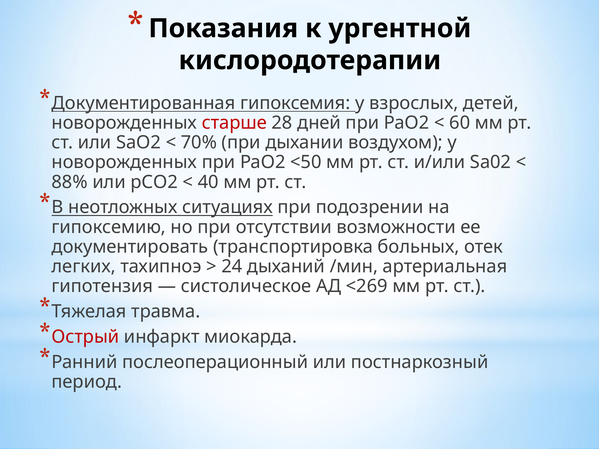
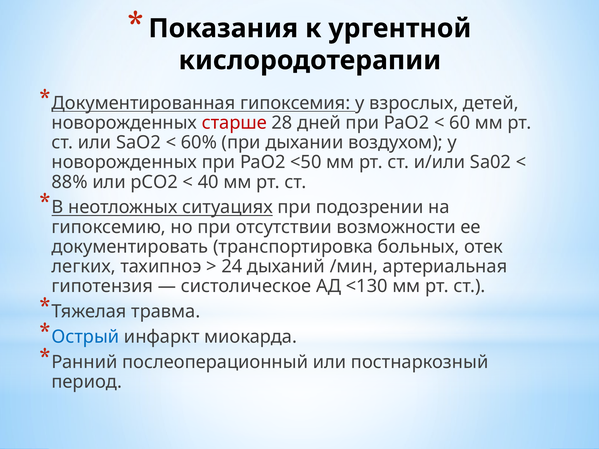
70%: 70% -> 60% (199, 143)
<269: <269 -> <130 (367, 286)
Острый colour: red -> blue (85, 337)
